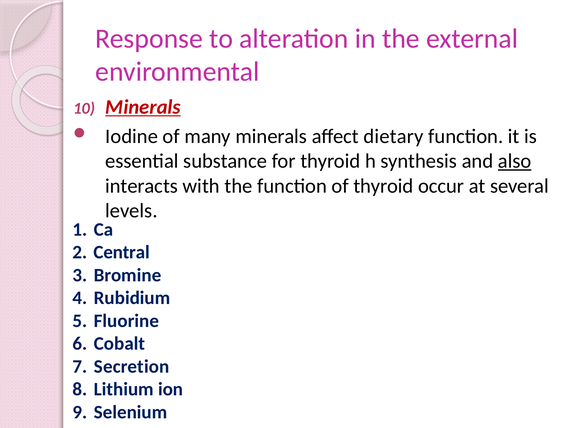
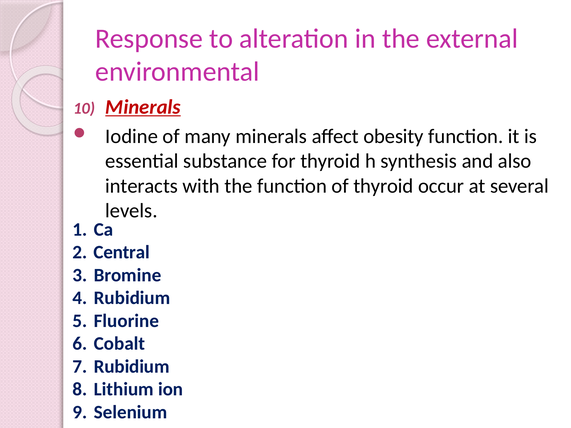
dietary: dietary -> obesity (394, 137)
also underline: present -> none (515, 161)
Secretion: Secretion -> Rubidium (132, 367)
